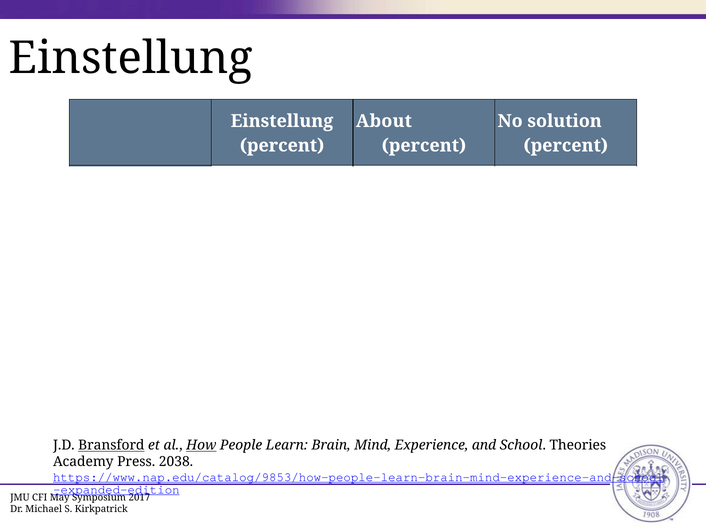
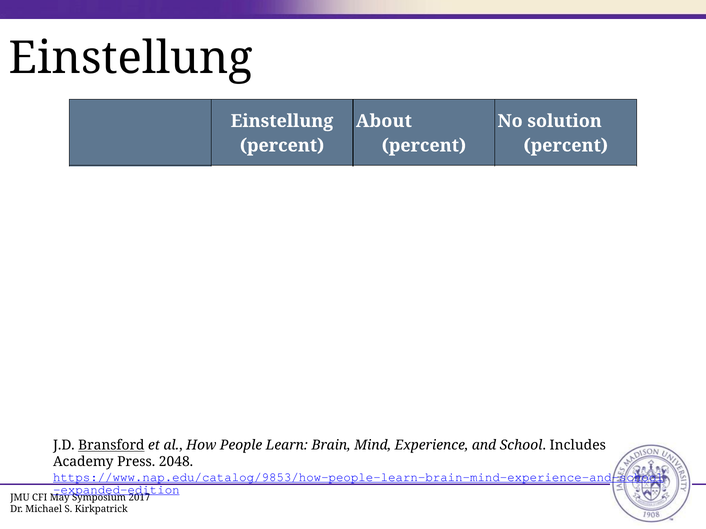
How underline: present -> none (201, 446)
Theories: Theories -> Includes (578, 446)
2038: 2038 -> 2048 (176, 462)
